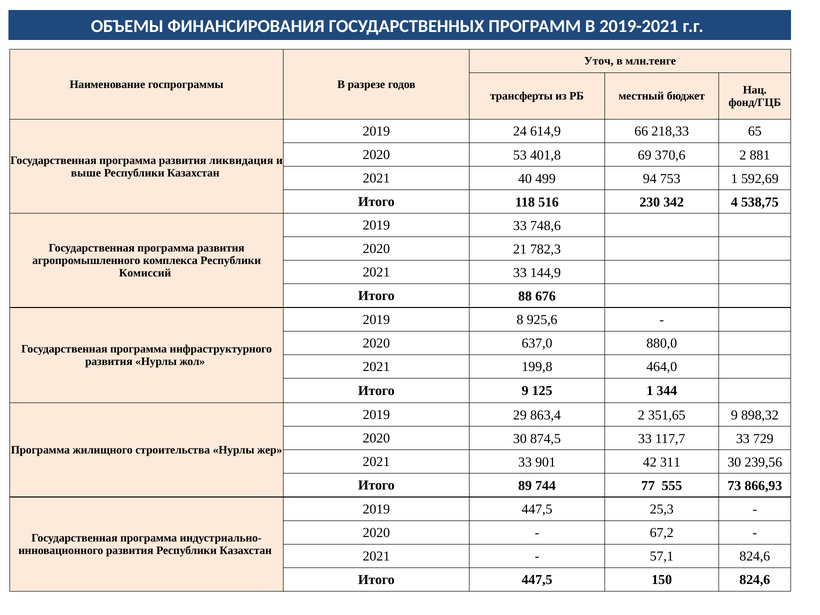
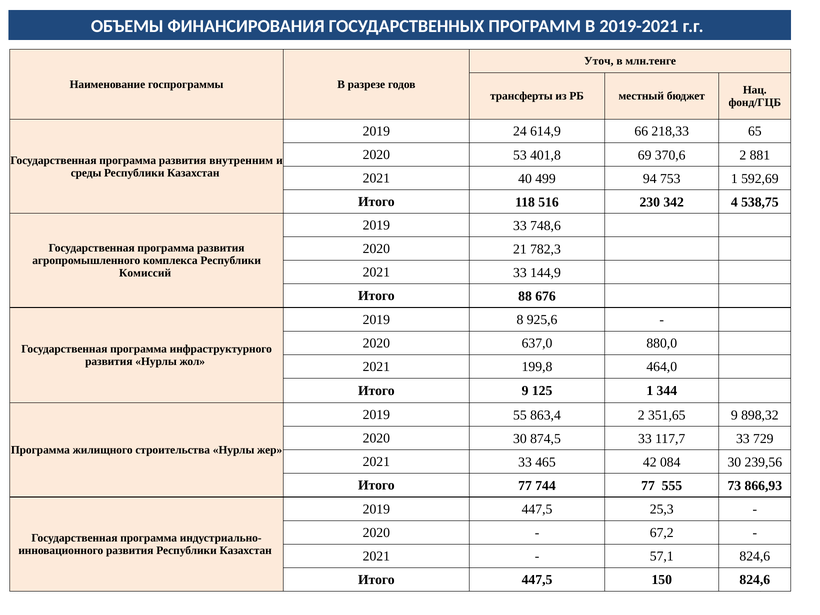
ликвидация: ликвидация -> внутренним (241, 160)
выше: выше -> среды (86, 173)
29: 29 -> 55 (520, 415)
901: 901 -> 465 (546, 462)
311: 311 -> 084 (670, 462)
Итого 89: 89 -> 77 (525, 486)
